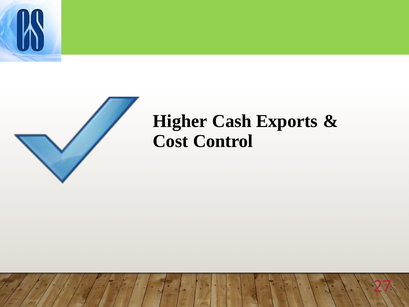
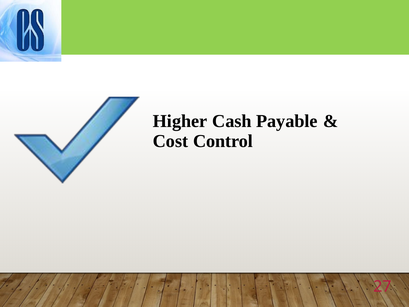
Exports: Exports -> Payable (287, 121)
